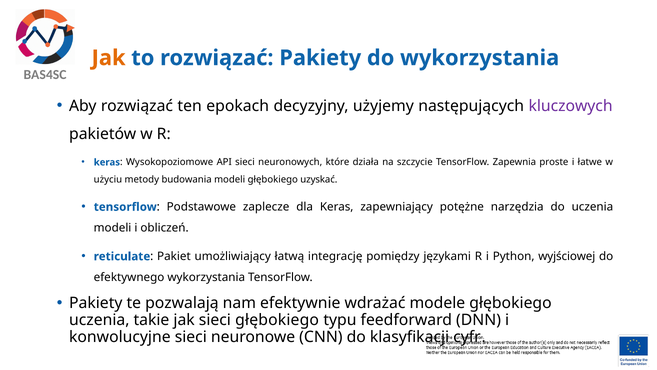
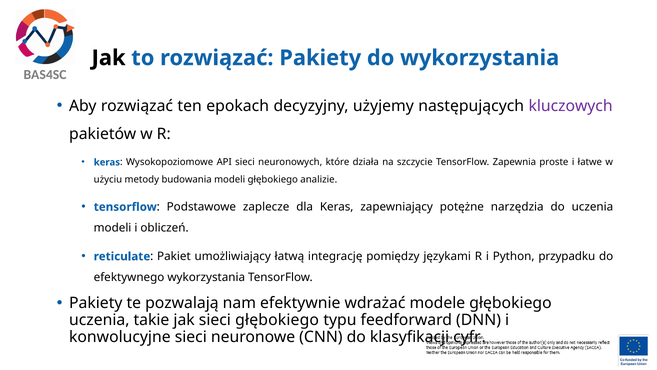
Jak colour: orange -> black (109, 58)
uzyskać: uzyskać -> analizie (319, 179)
wyjściowej: wyjściowej -> przypadku (567, 256)
